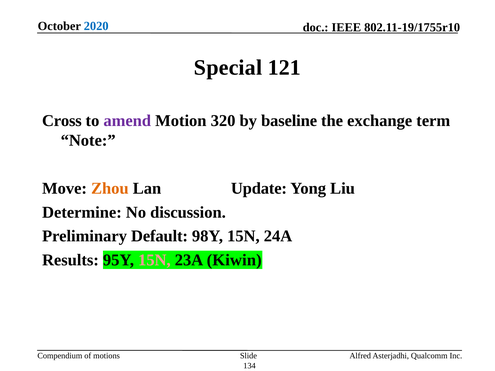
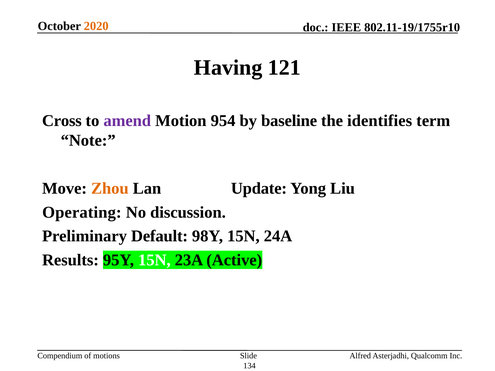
2020 colour: blue -> orange (96, 26)
Special: Special -> Having (228, 67)
320: 320 -> 954 (223, 121)
exchange: exchange -> identifies (380, 121)
Determine: Determine -> Operating (82, 212)
15N colour: pink -> white (154, 260)
Kiwin: Kiwin -> Active (234, 260)
